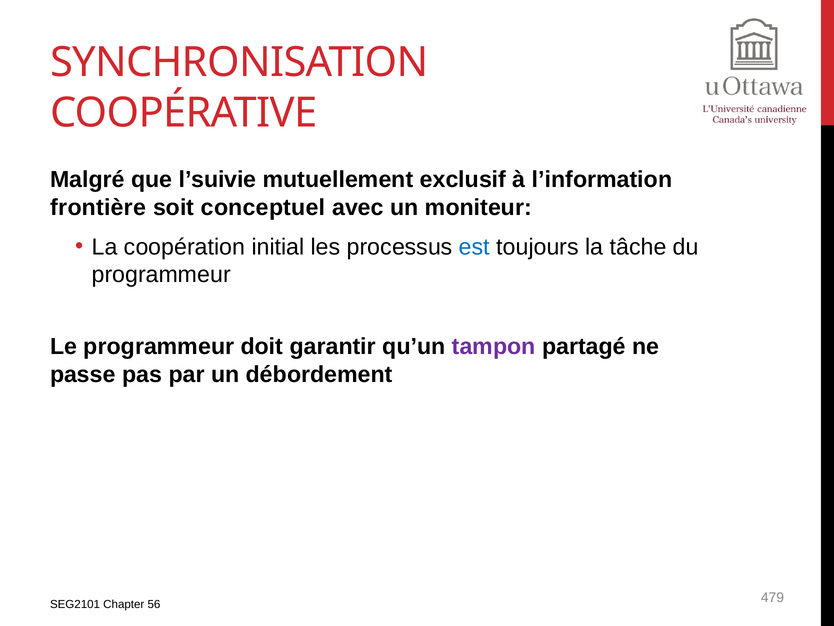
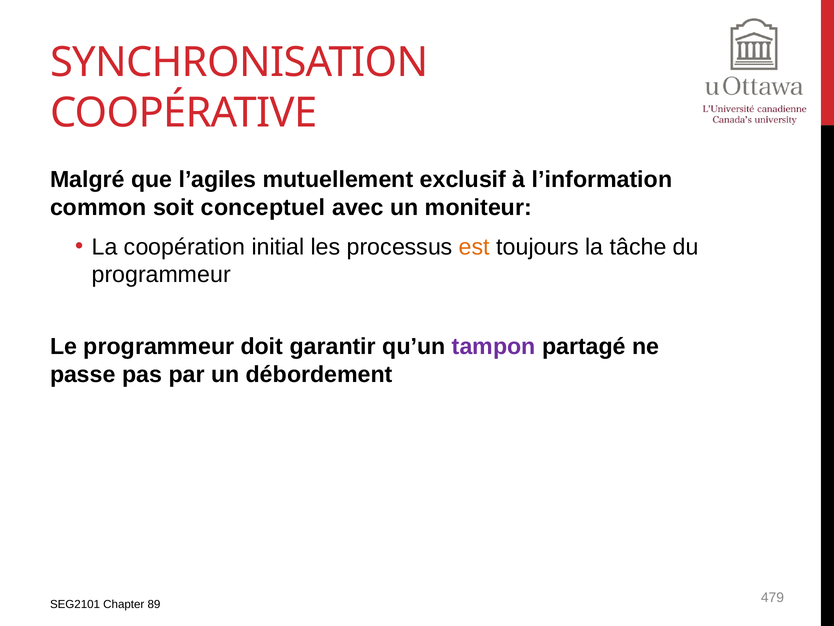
l’suivie: l’suivie -> l’agiles (218, 180)
frontière: frontière -> common (98, 207)
est colour: blue -> orange (474, 247)
56: 56 -> 89 (154, 604)
